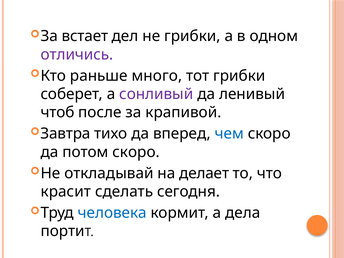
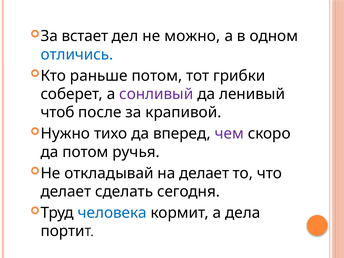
не грибки: грибки -> можно (192, 36)
отличись colour: purple -> blue (77, 55)
раньше много: много -> потом (157, 76)
Завтра: Завтра -> Нужно (65, 134)
чем colour: blue -> purple (229, 134)
потом скоро: скоро -> ручья (136, 152)
красит: красит -> делает (66, 192)
